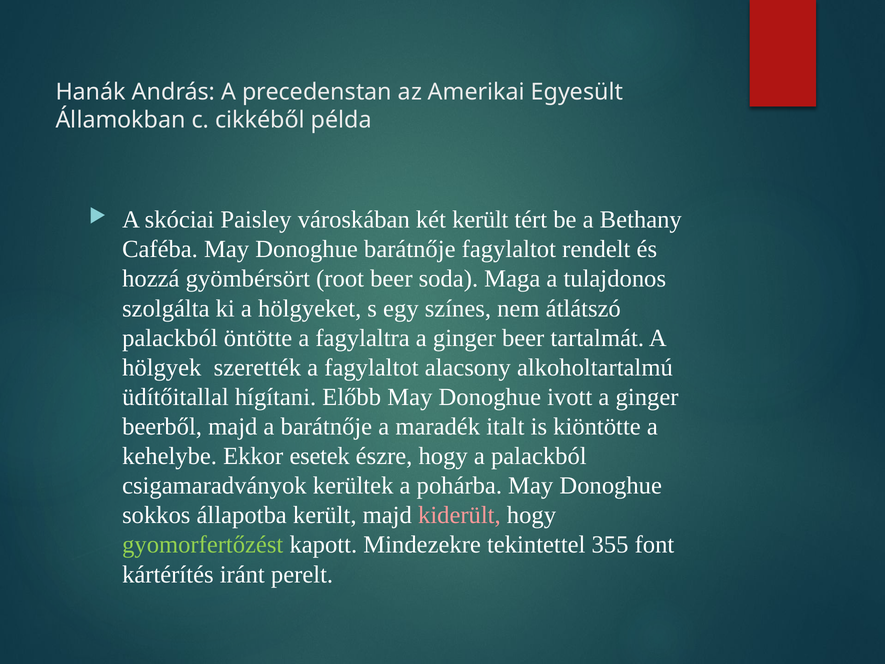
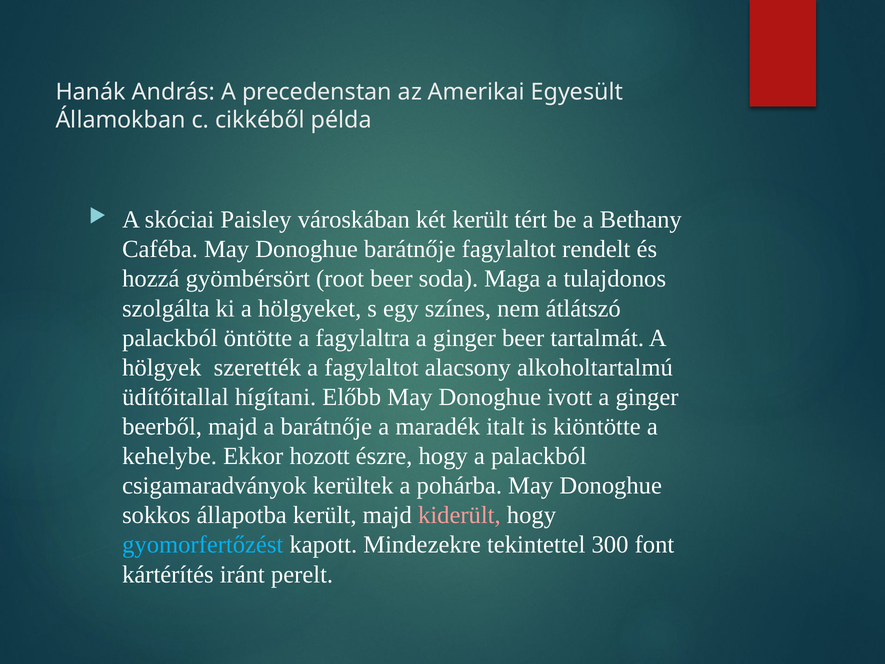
esetek: esetek -> hozott (320, 456)
gyomorfertőzést colour: light green -> light blue (203, 545)
355: 355 -> 300 (610, 545)
